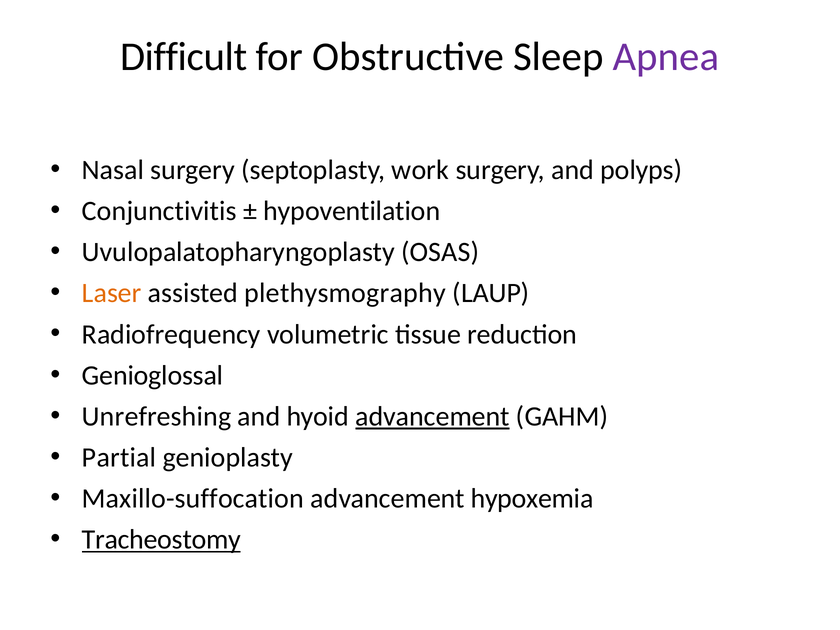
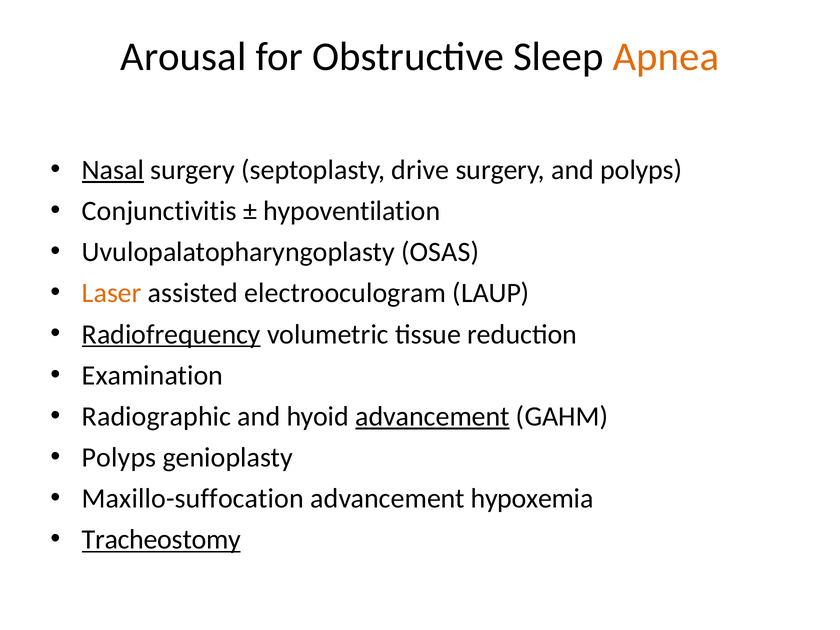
Difficult: Difficult -> Arousal (183, 57)
Apnea colour: purple -> orange (666, 57)
Nasal underline: none -> present (113, 170)
work: work -> drive (420, 170)
plethysmography: plethysmography -> electrooculogram (345, 293)
Radiofrequency underline: none -> present (171, 334)
Genioglossal: Genioglossal -> Examination (153, 375)
Unrefreshing: Unrefreshing -> Radiographic (157, 416)
Partial: Partial -> Polyps (119, 457)
